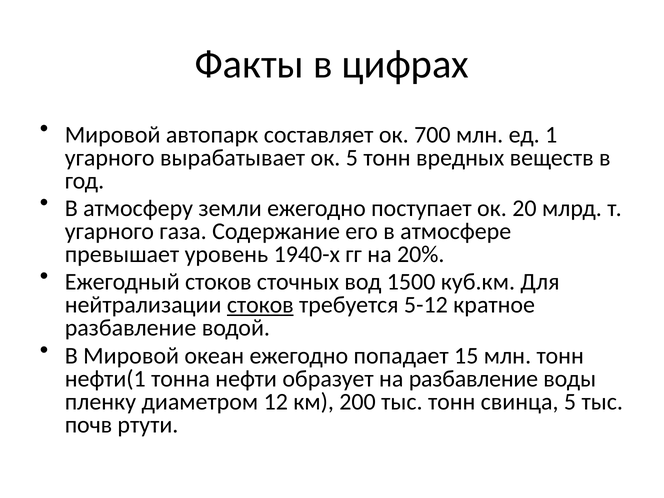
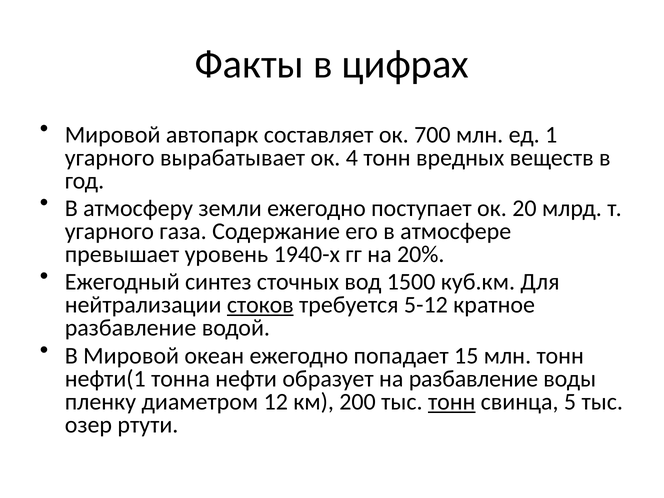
ок 5: 5 -> 4 (352, 158)
Ежегодный стоков: стоков -> синтез (218, 282)
тонн underline: none -> present (452, 402)
почв: почв -> озер (88, 425)
